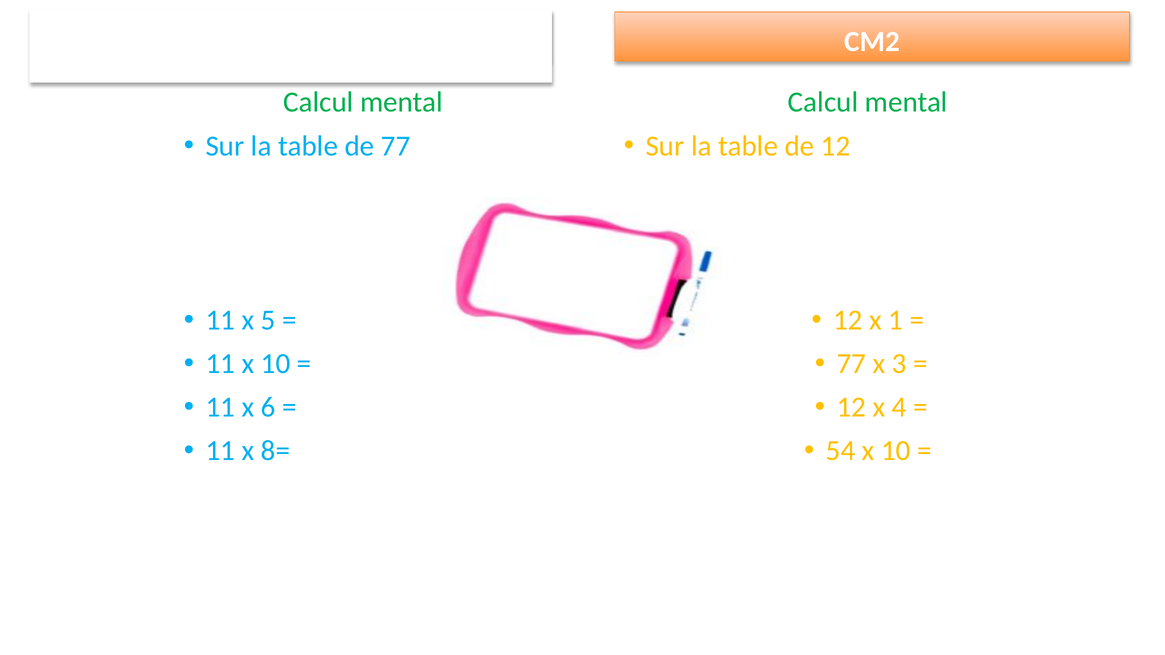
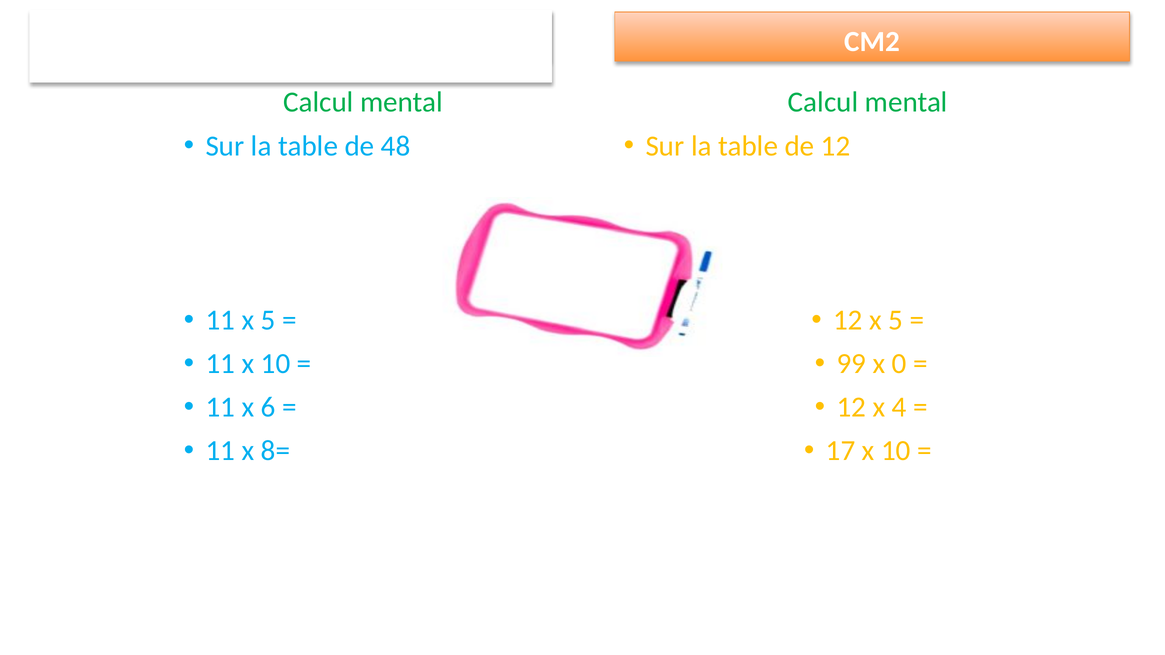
de 77: 77 -> 48 (396, 146)
12 x 1: 1 -> 5 (896, 320)
77: 77 -> 99 (851, 364)
3: 3 -> 0 (899, 364)
54: 54 -> 17 (841, 451)
